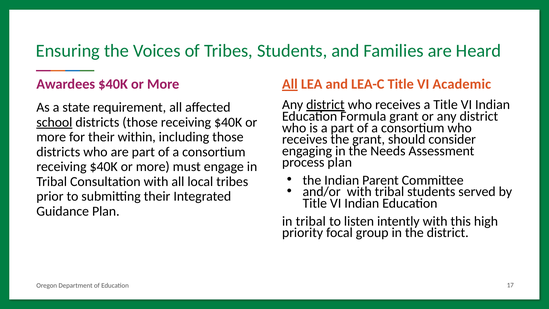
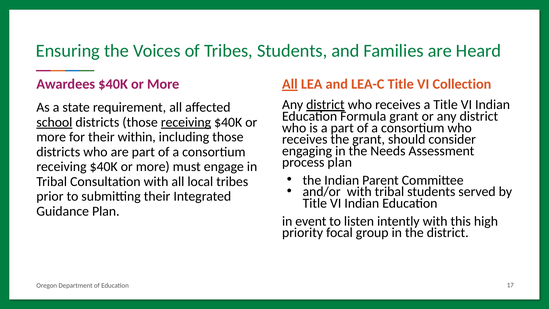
Academic: Academic -> Collection (462, 84)
receiving underline: none -> present (186, 122)
tribal: tribal -> event (311, 221)
